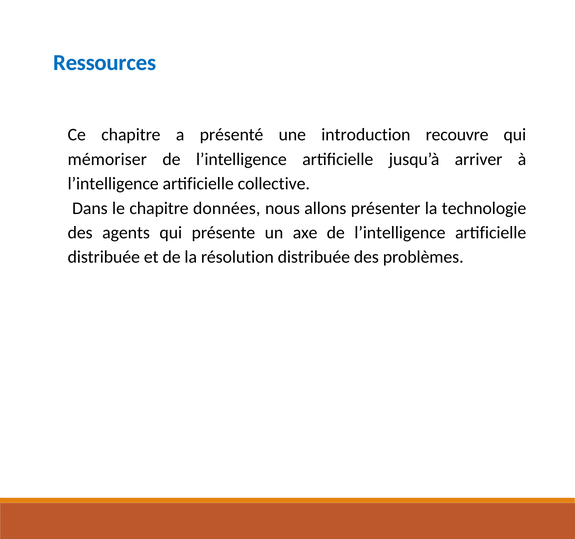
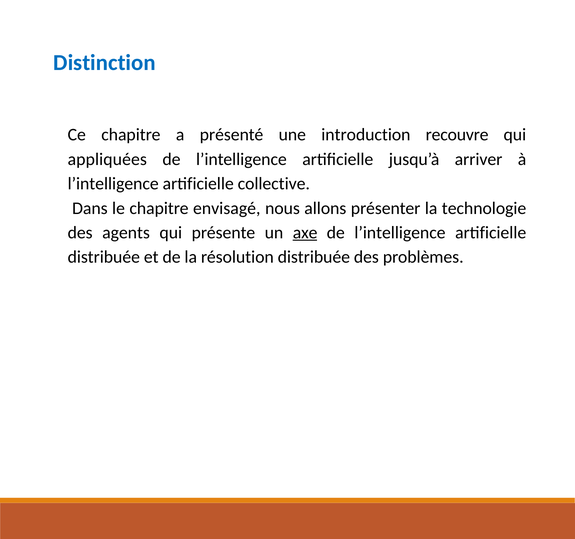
Ressources: Ressources -> Distinction (104, 63)
mémoriser: mémoriser -> appliquées (107, 159)
données: données -> envisagé (227, 208)
axe underline: none -> present (305, 233)
